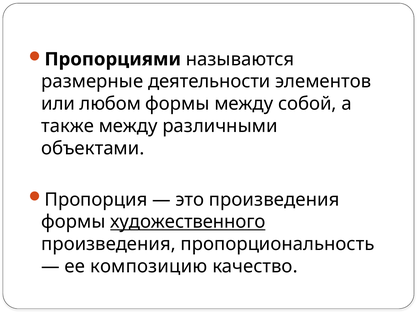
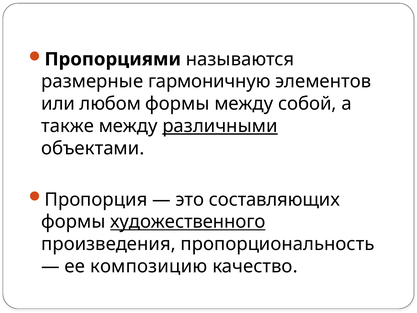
деятельности: деятельности -> гармоничную (209, 81)
различными underline: none -> present (220, 126)
это произведения: произведения -> составляющих (274, 199)
